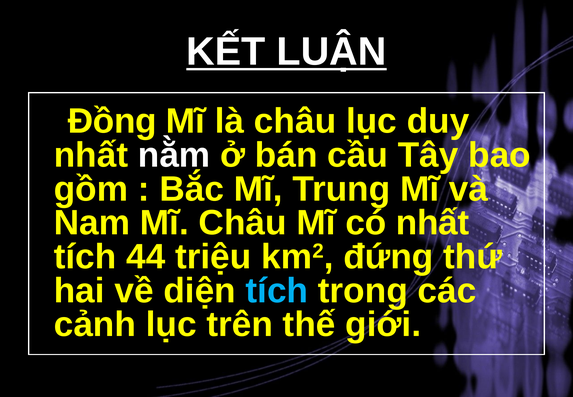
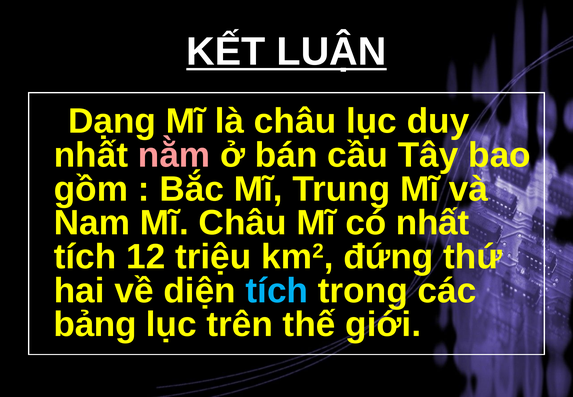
Đồng: Đồng -> Dạng (112, 121)
nằm colour: white -> pink (174, 155)
44: 44 -> 12 (146, 257)
cảnh: cảnh -> bảng (95, 324)
